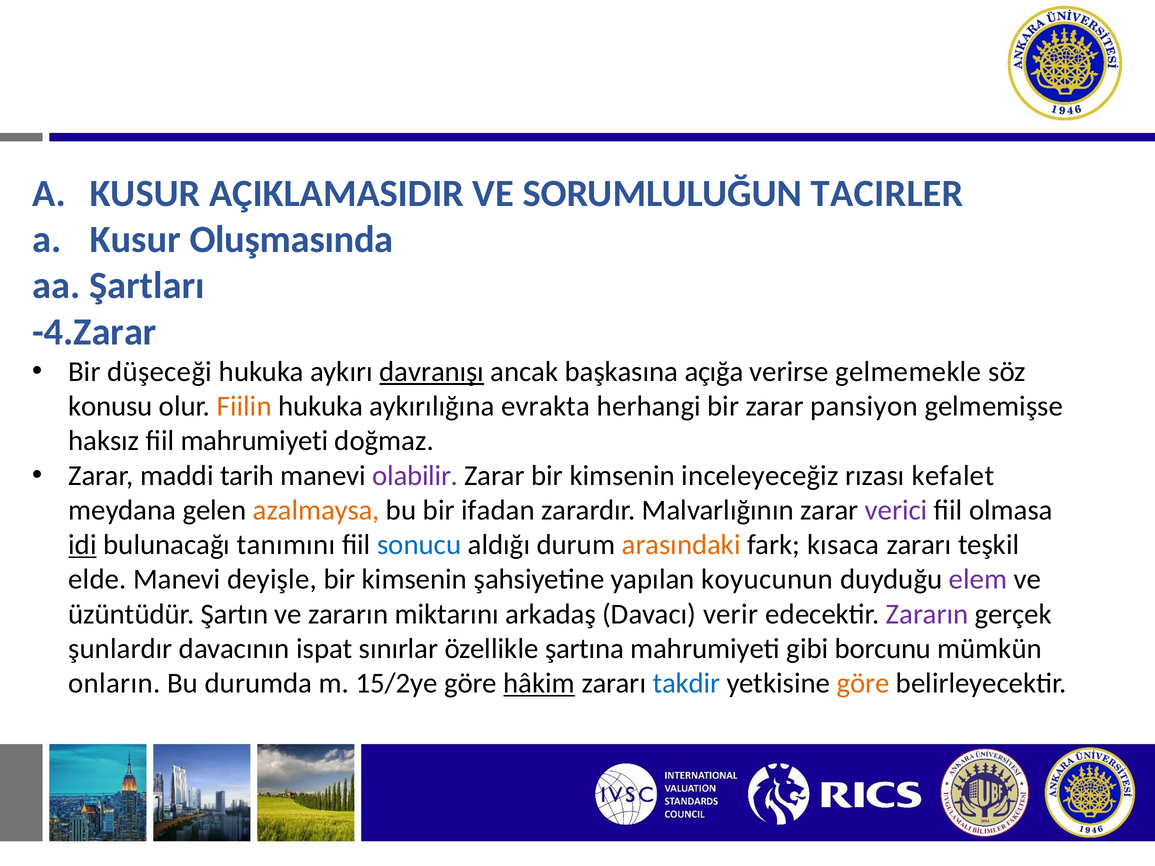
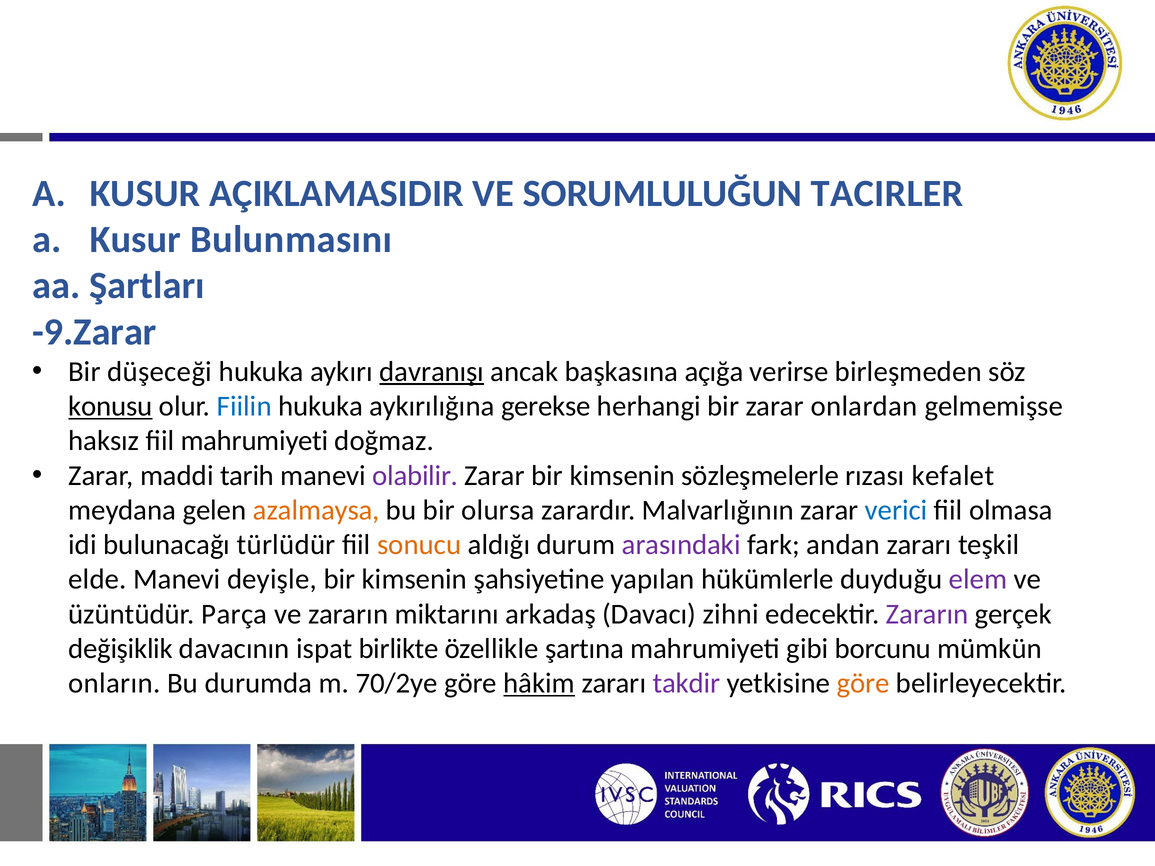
Oluşmasında: Oluşmasında -> Bulunmasını (291, 240)
-4.Zarar: -4.Zarar -> -9.Zarar (94, 332)
gelmemekle: gelmemekle -> birleşmeden (908, 372)
konusu underline: none -> present (110, 406)
Fiilin colour: orange -> blue (244, 406)
evrakta: evrakta -> gerekse (546, 406)
pansiyon: pansiyon -> onlardan (864, 406)
inceleyeceğiz: inceleyeceğiz -> sözleşmelerle (760, 476)
ifadan: ifadan -> olursa (498, 510)
verici colour: purple -> blue (896, 510)
idi underline: present -> none (83, 545)
tanımını: tanımını -> türlüdür (286, 545)
sonucu colour: blue -> orange (419, 545)
arasındaki colour: orange -> purple (681, 545)
kısaca: kısaca -> andan (843, 545)
koyucunun: koyucunun -> hükümlerle (767, 580)
Şartın: Şartın -> Parça (234, 614)
verir: verir -> zihni (731, 614)
şunlardır: şunlardır -> değişiklik (121, 649)
sınırlar: sınırlar -> birlikte (399, 649)
15/2ye: 15/2ye -> 70/2ye (397, 684)
takdir colour: blue -> purple (686, 684)
